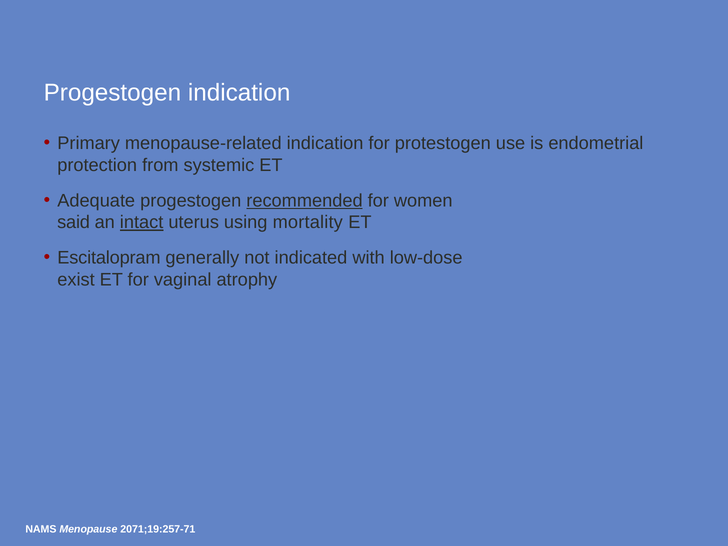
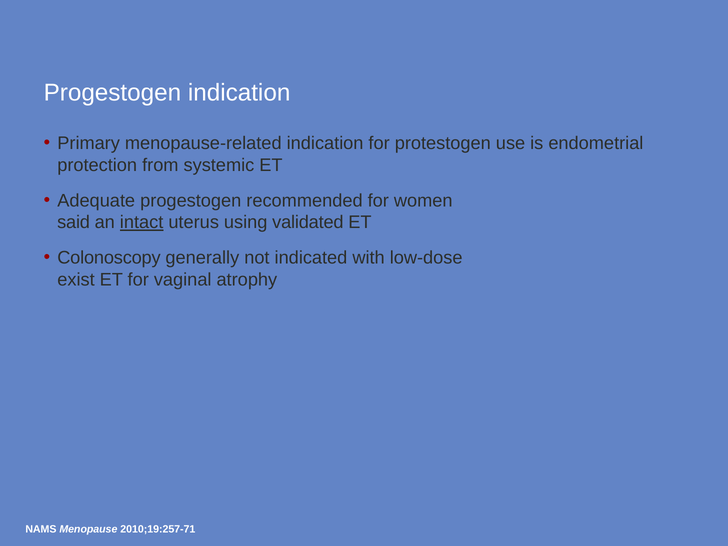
recommended underline: present -> none (304, 201)
mortality: mortality -> validated (308, 222)
Escitalopram: Escitalopram -> Colonoscopy (109, 258)
2071;19:257-71: 2071;19:257-71 -> 2010;19:257-71 (158, 529)
